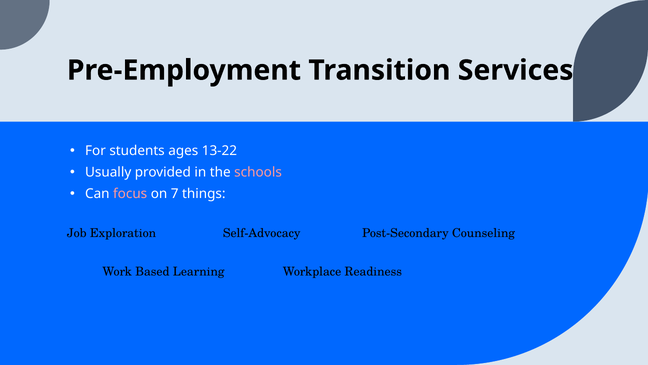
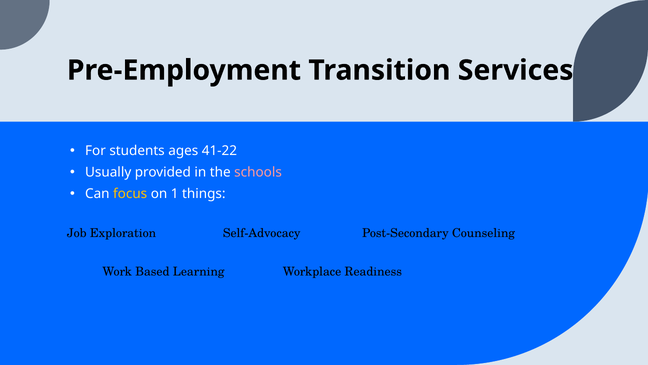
13-22: 13-22 -> 41-22 (219, 151)
focus colour: pink -> yellow (130, 193)
7: 7 -> 1 (175, 193)
